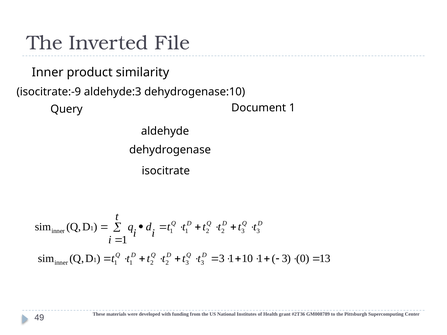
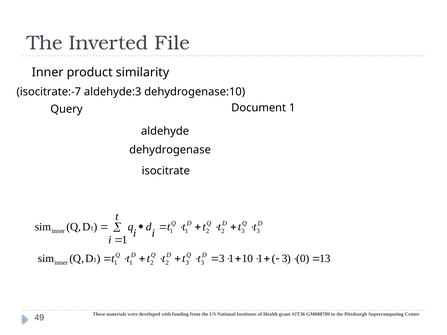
isocitrate:-9: isocitrate:-9 -> isocitrate:-7 (49, 92)
